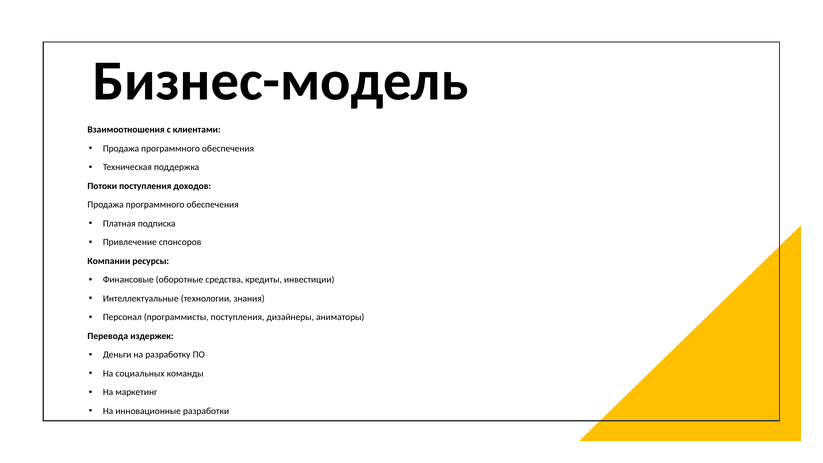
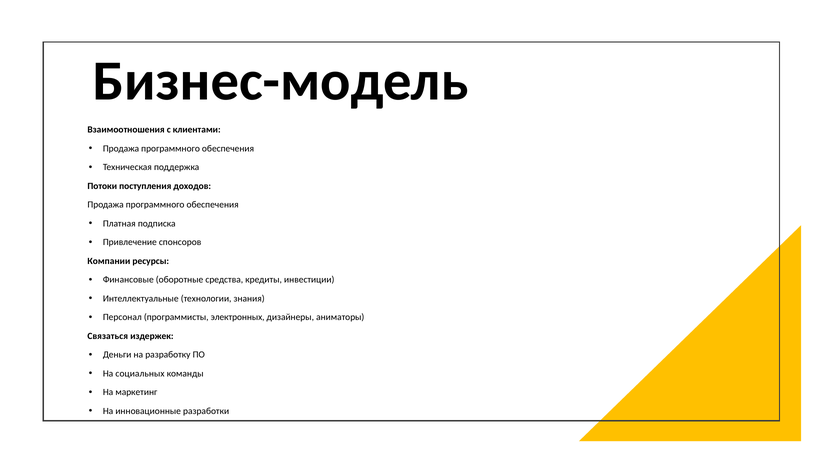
программисты поступления: поступления -> электронных (238, 317)
Перевода: Перевода -> Связаться (108, 336)
